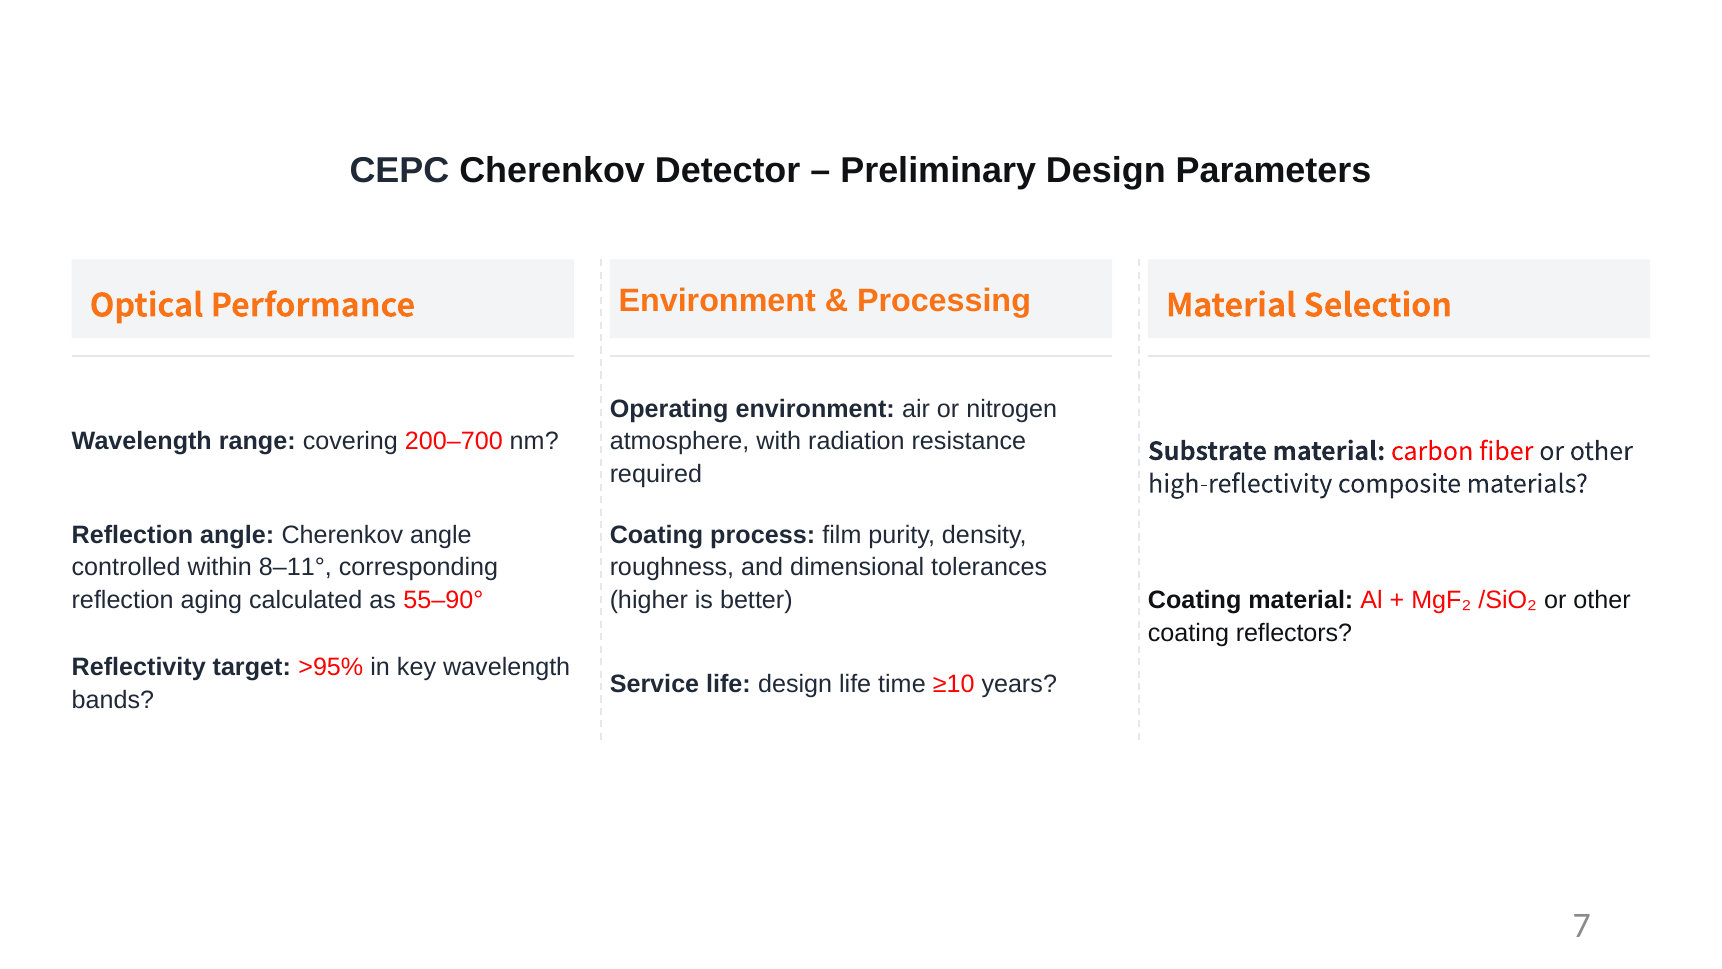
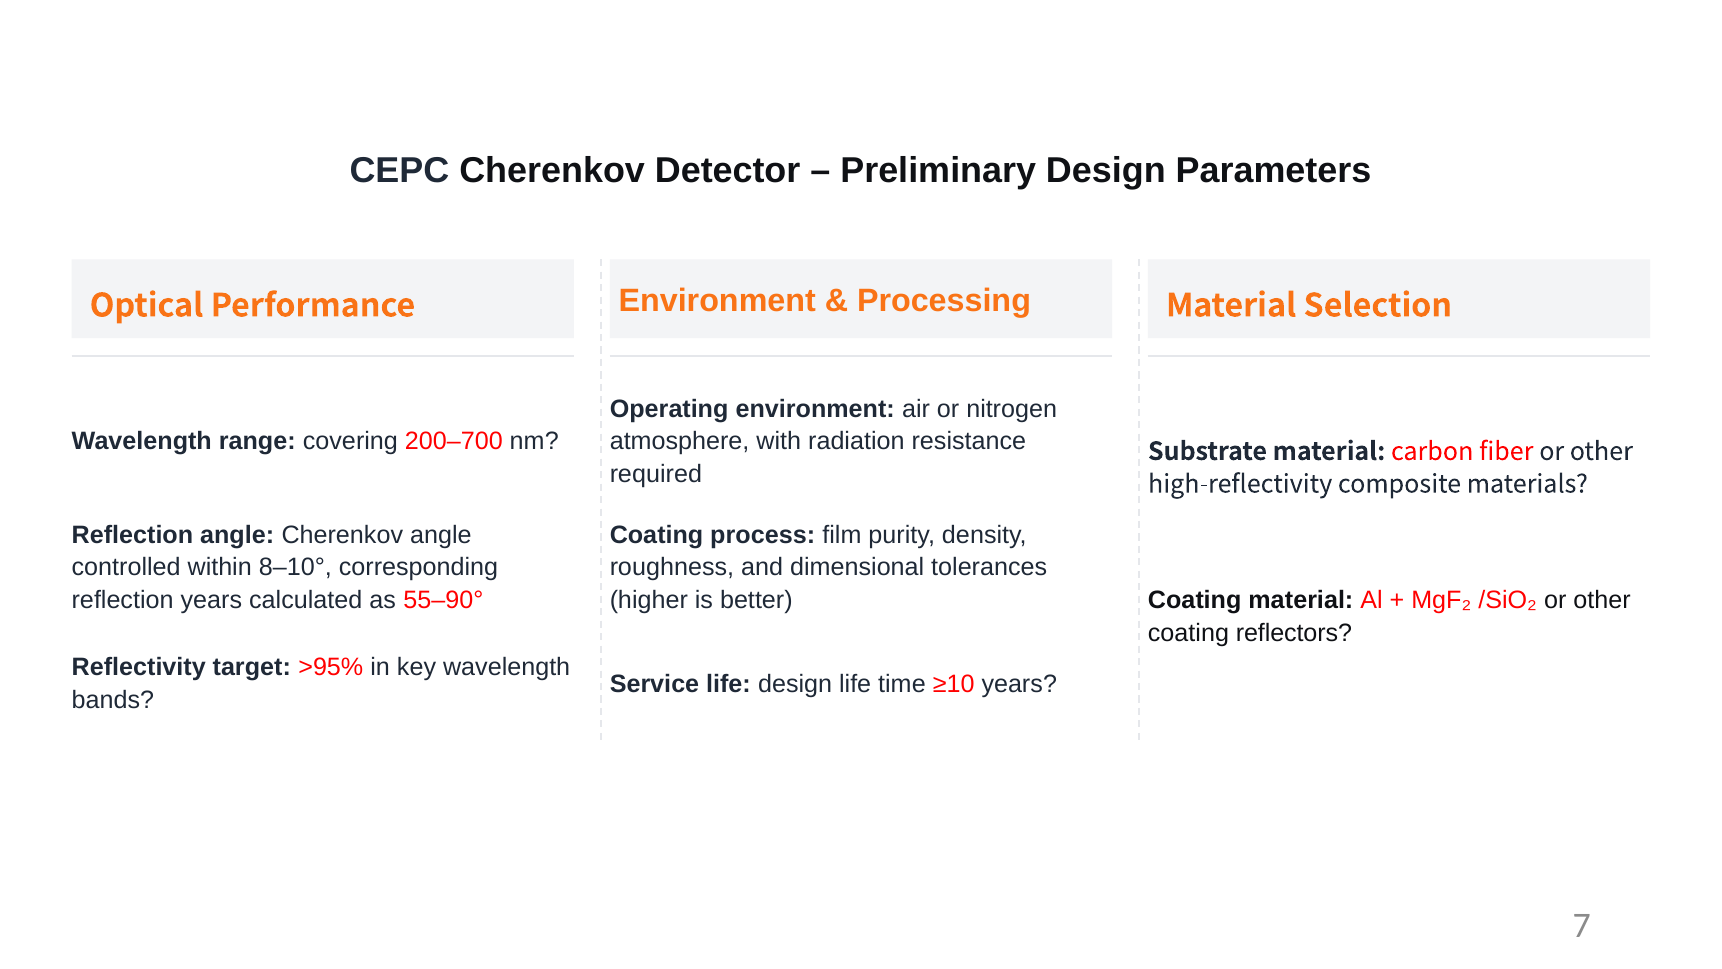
8–11°: 8–11° -> 8–10° (295, 567)
reflection aging: aging -> years (211, 600)
